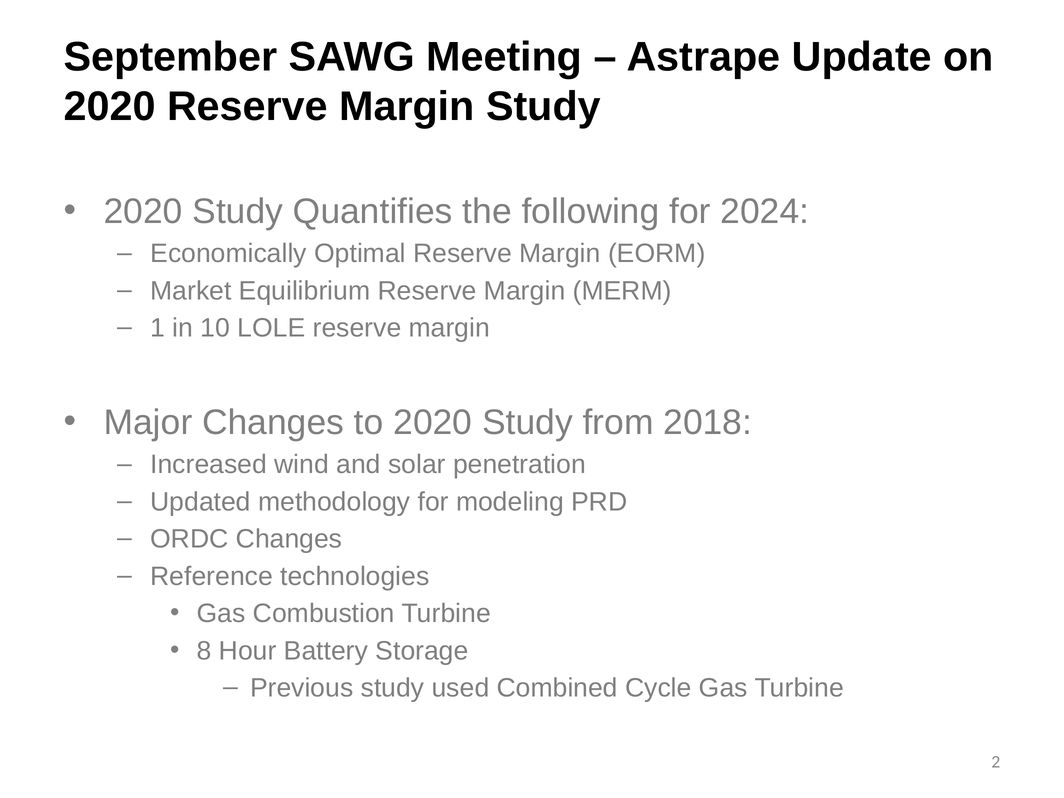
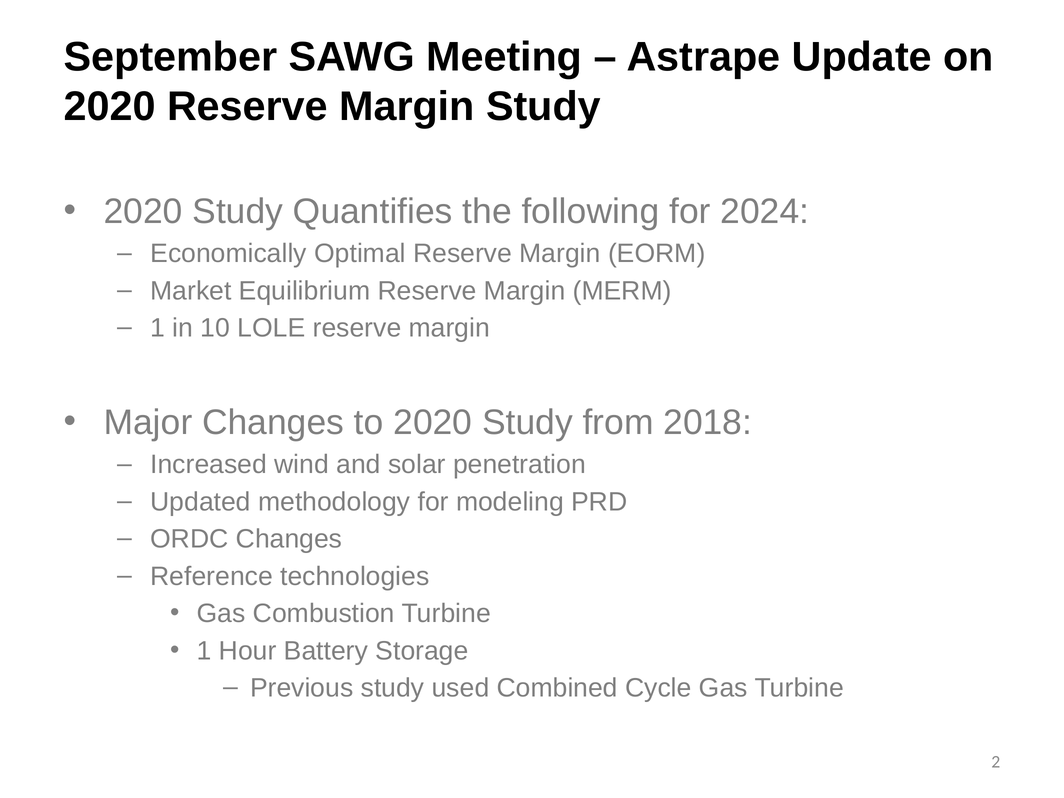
8: 8 -> 1 (204, 651)
